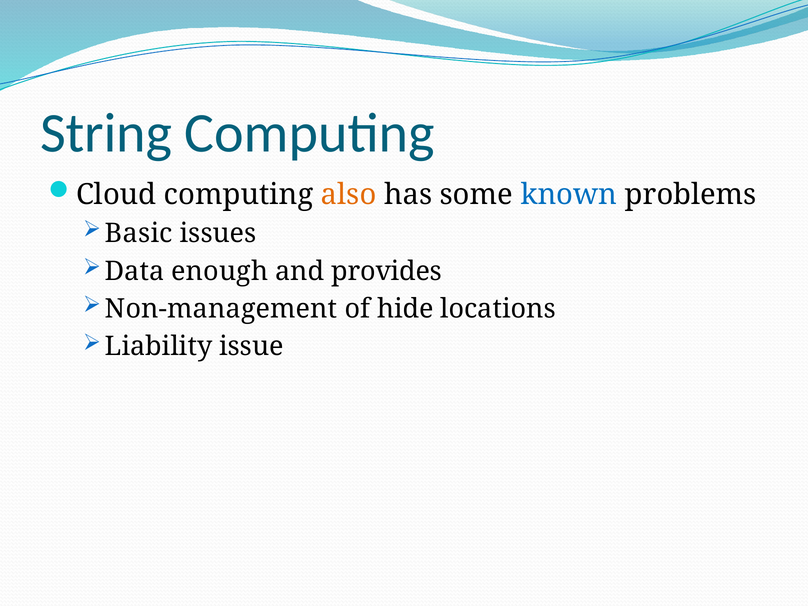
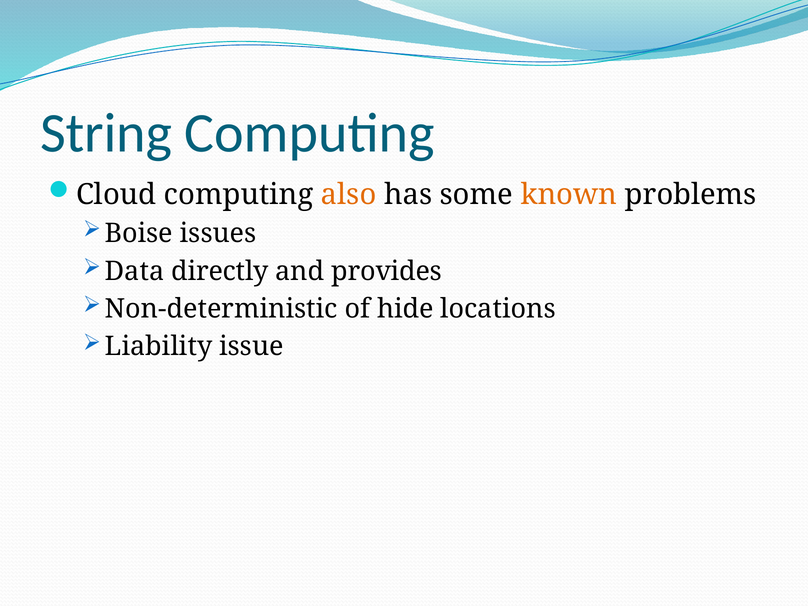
known colour: blue -> orange (569, 195)
Basic: Basic -> Boise (139, 233)
enough: enough -> directly (220, 271)
Non-management: Non-management -> Non-deterministic (221, 309)
